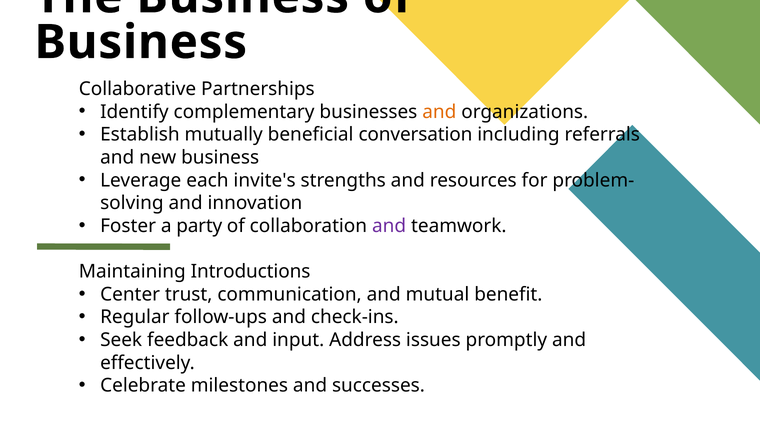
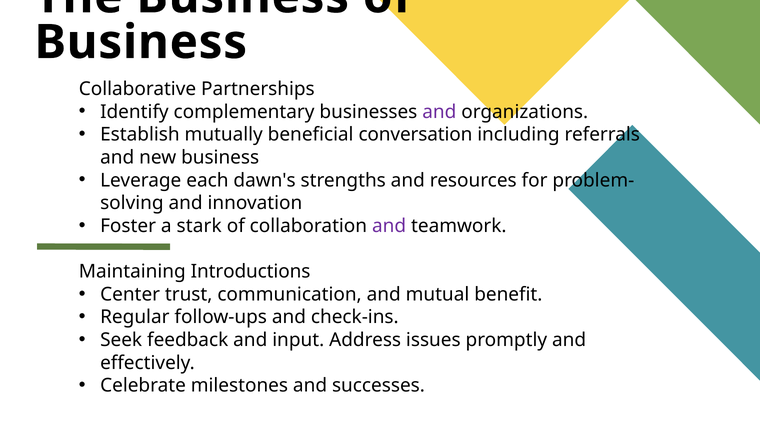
and colour: orange -> purple (439, 112)
invite's: invite's -> dawn's (265, 180)
party: party -> stark (199, 226)
